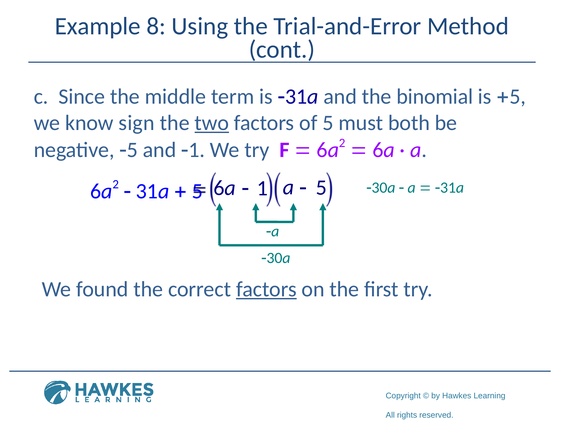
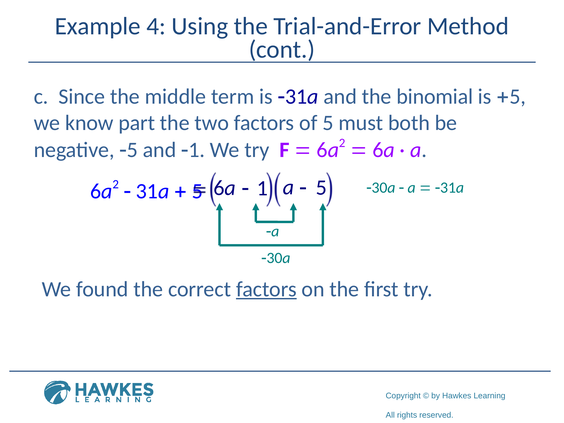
8: 8 -> 4 (156, 26)
sign: sign -> part (137, 123)
two underline: present -> none (212, 123)
